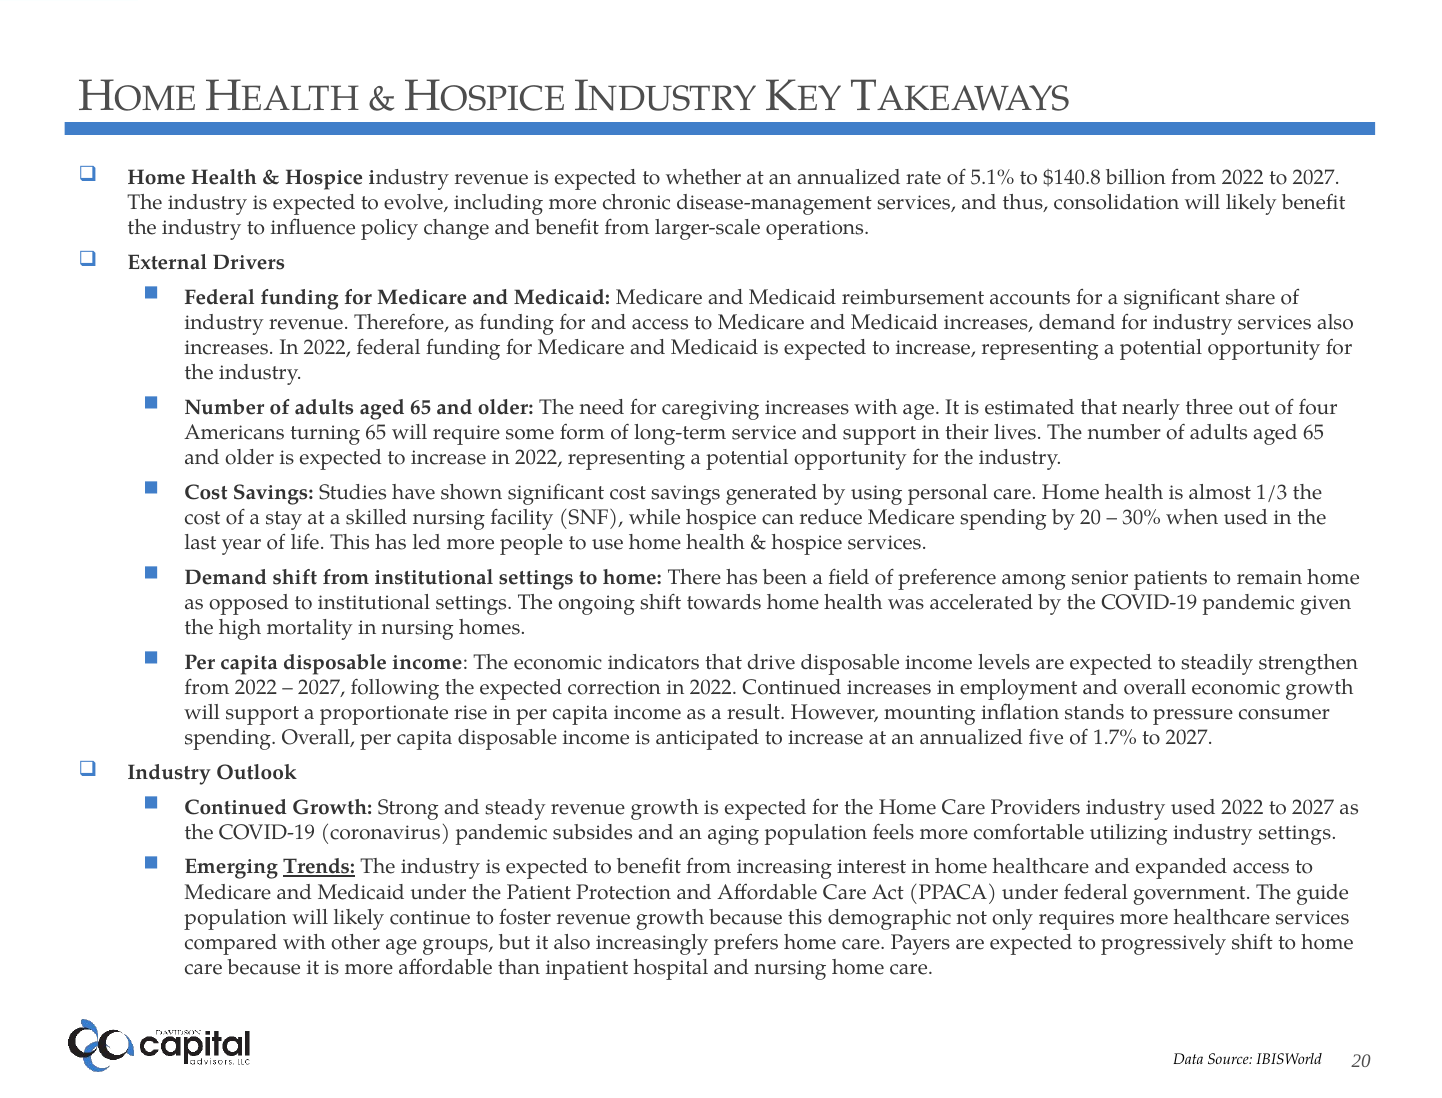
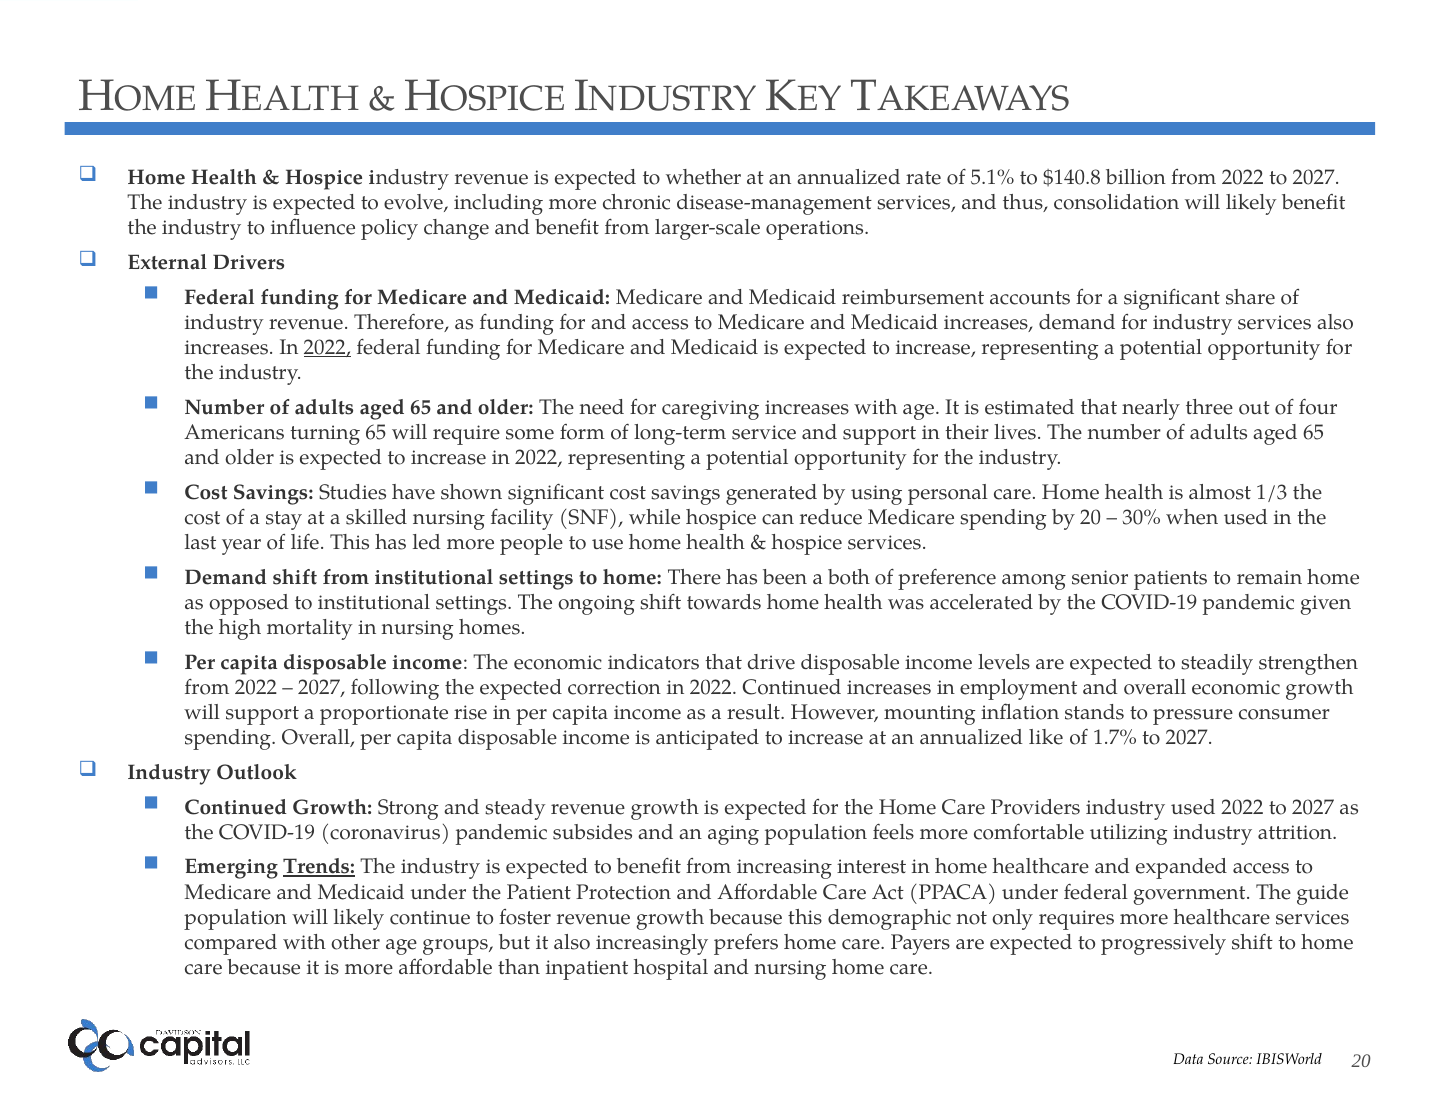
2022 underline: none -> present (327, 348)
field: field -> both (849, 578)
five: five -> like (1046, 738)
industry settings: settings -> attrition (1298, 833)
